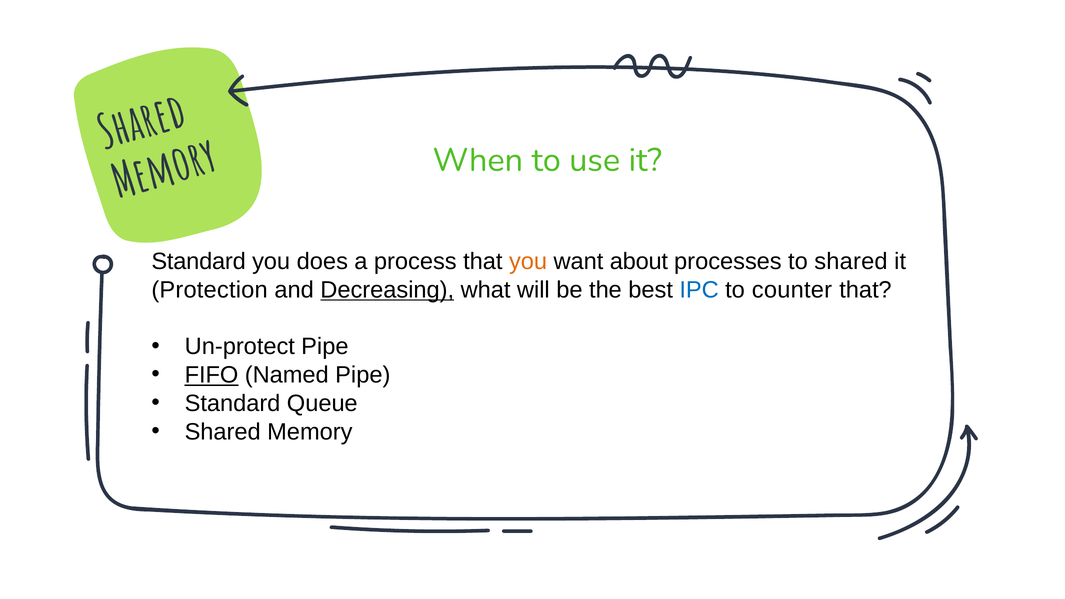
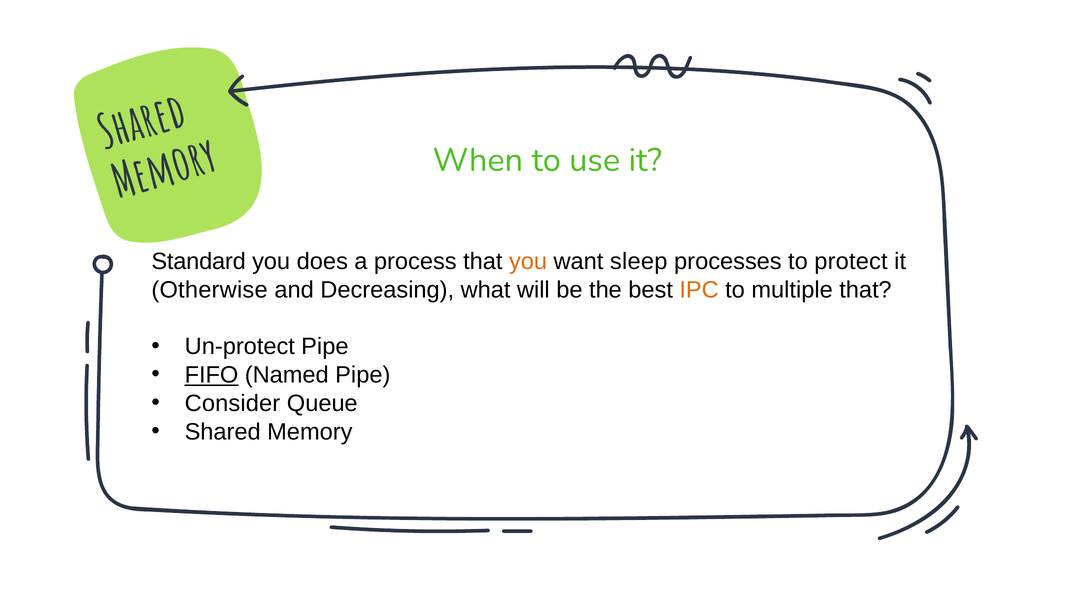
about: about -> sleep (639, 262)
to shared: shared -> protect (851, 262)
Protection: Protection -> Otherwise (210, 290)
Decreasing underline: present -> none (387, 290)
IPC colour: blue -> orange (699, 290)
counter: counter -> multiple (792, 290)
Standard: Standard -> Consider (232, 403)
